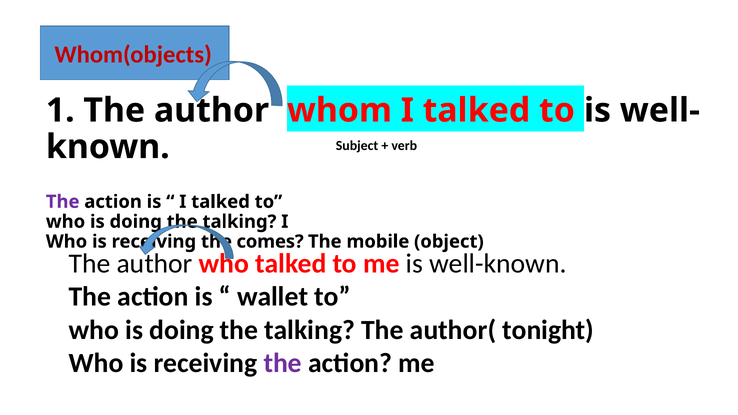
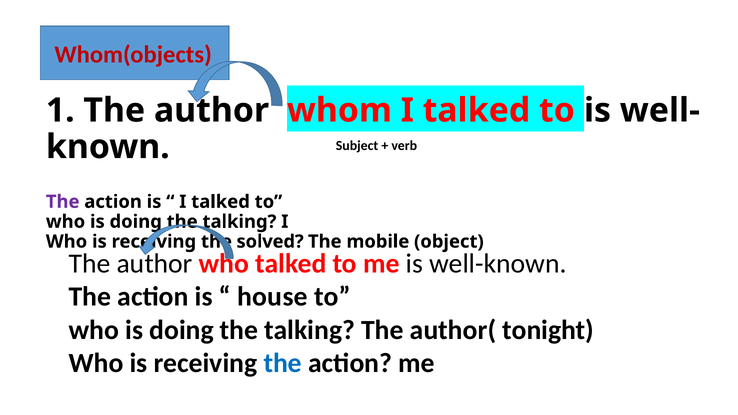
comes: comes -> solved (270, 242)
wallet: wallet -> house (272, 297)
the colour: purple -> blue (283, 363)
